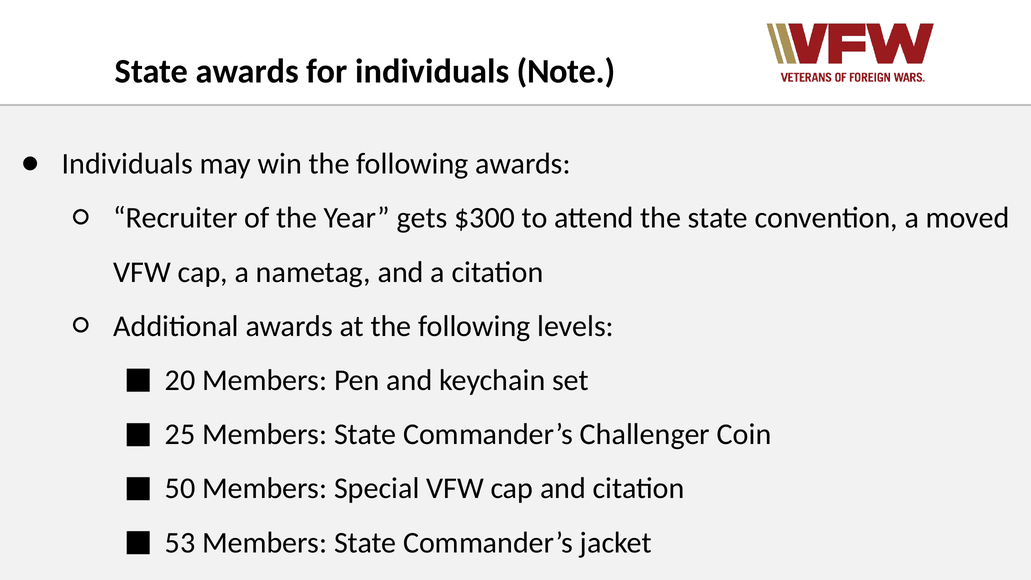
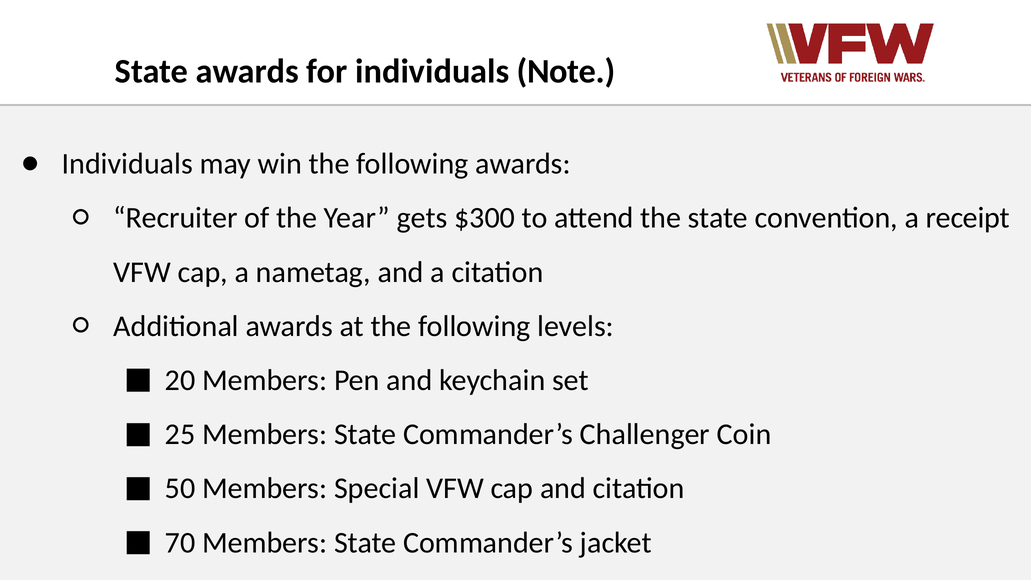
moved: moved -> receipt (968, 218)
53: 53 -> 70 (180, 543)
